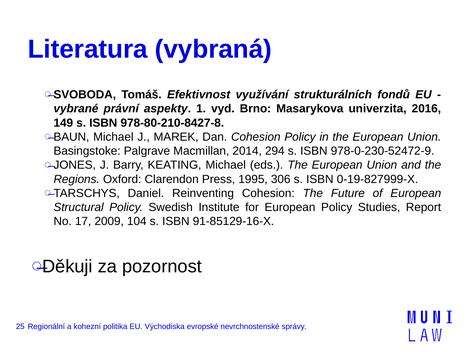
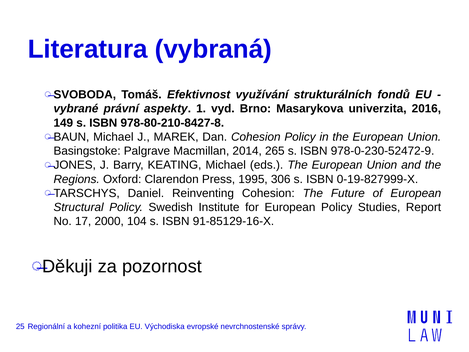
294: 294 -> 265 (275, 151)
2009: 2009 -> 2000 (109, 221)
